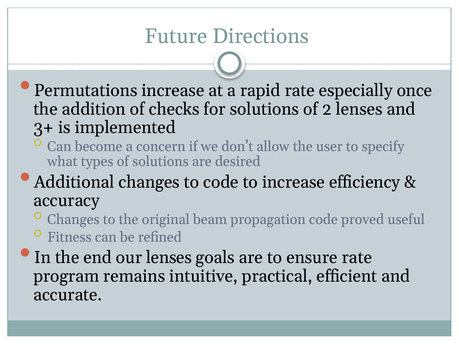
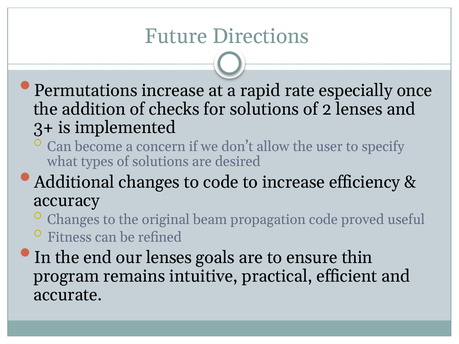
ensure rate: rate -> thin (357, 258)
